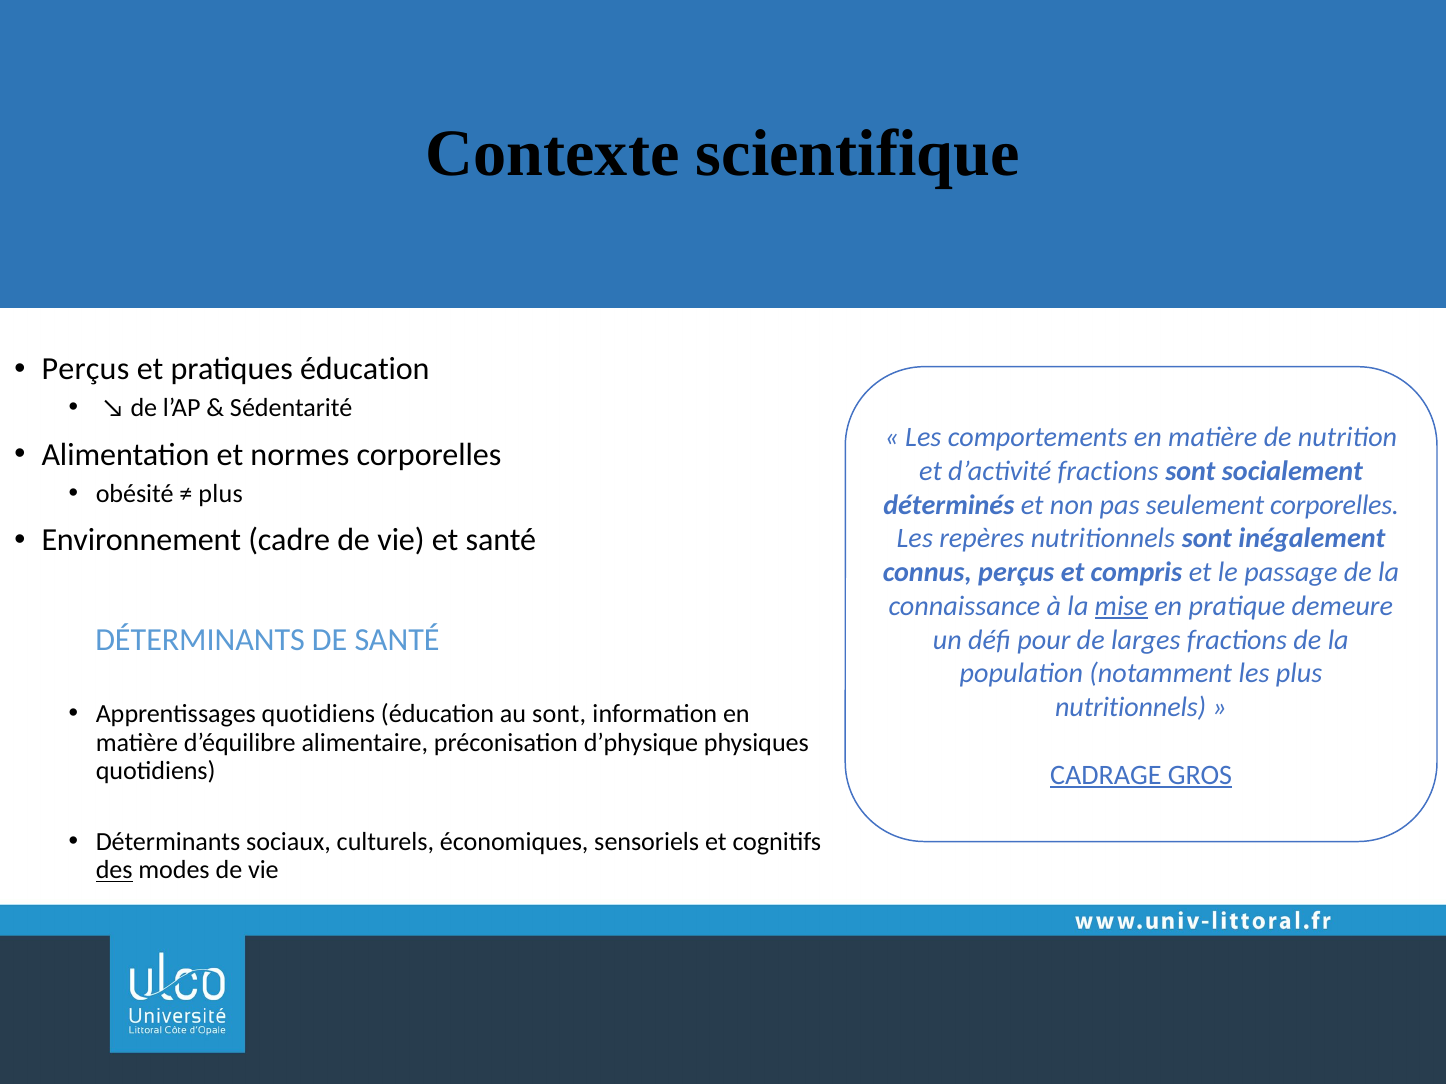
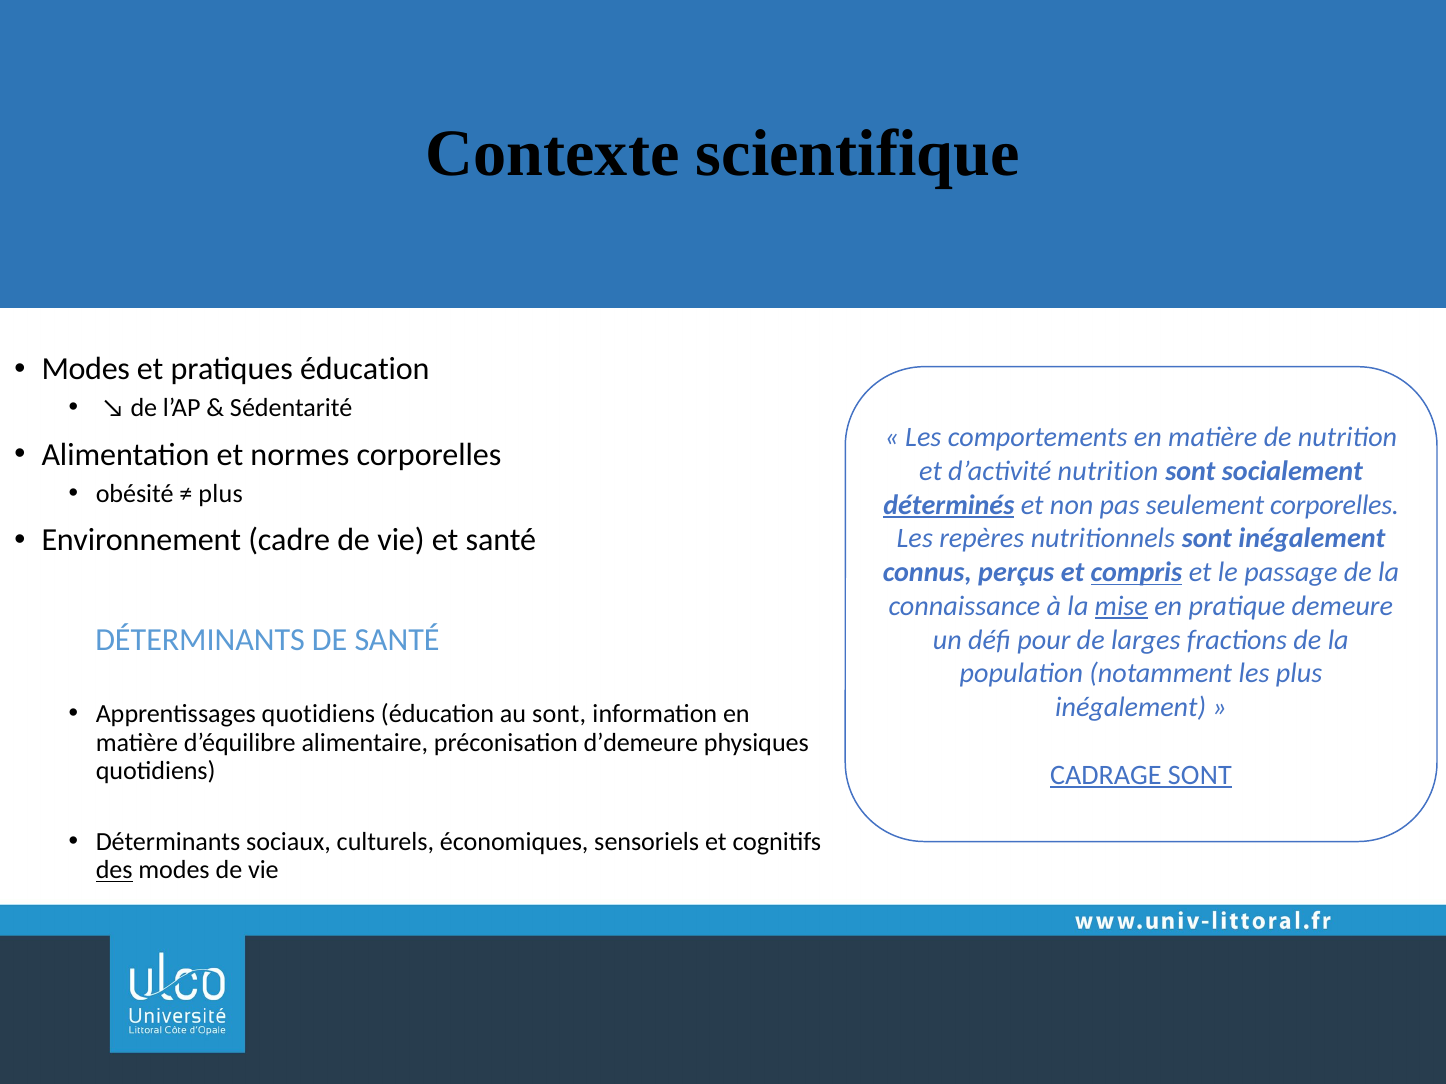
Perçus: Perçus -> Modes (86, 369)
d’activité fractions: fractions -> nutrition (1108, 471)
déterminés underline: none -> present (949, 505)
compris underline: none -> present (1136, 573)
nutritionnels: nutritionnels -> inégalement (1131, 708)
d’physique: d’physique -> d’demeure (641, 743)
CADRAGE GROS: GROS -> SONT (1200, 775)
